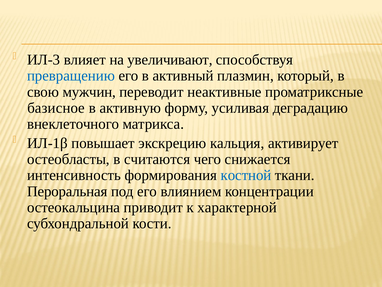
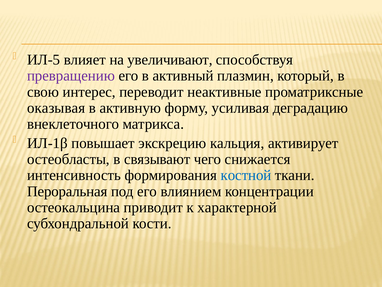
ИЛ-3: ИЛ-3 -> ИЛ-5 (44, 60)
превращению colour: blue -> purple (71, 76)
мужчин: мужчин -> интерес (89, 92)
базисное: базисное -> оказывая (56, 108)
считаются: считаются -> связывают (157, 159)
